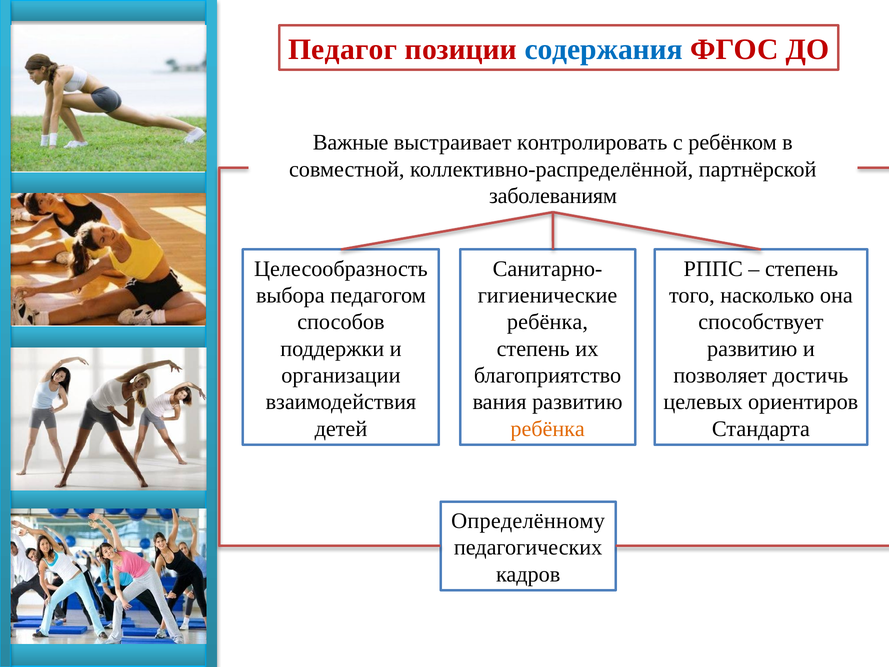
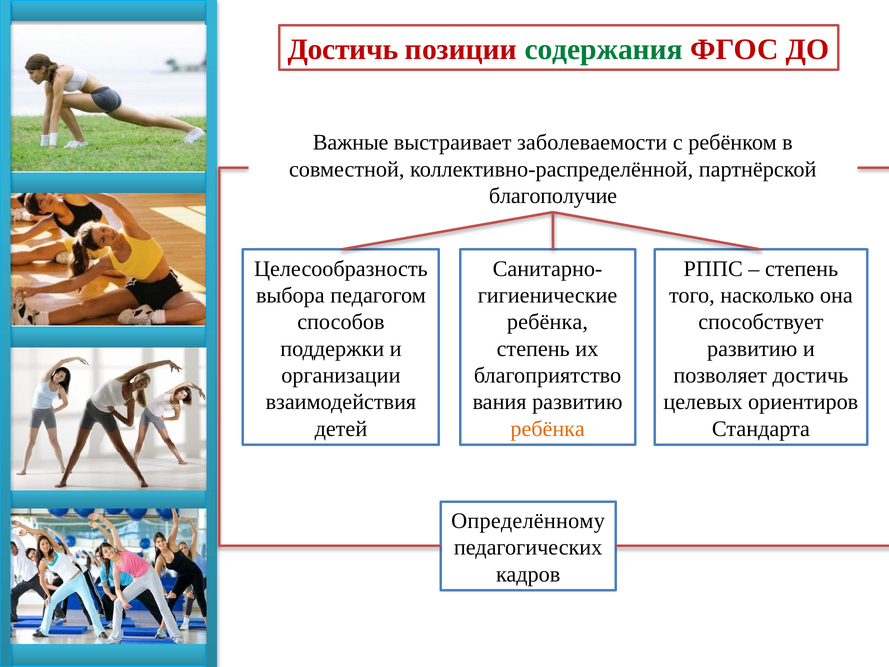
Педагог: Педагог -> Достичь (343, 50)
содержания colour: blue -> green (604, 50)
контролировать: контролировать -> заболеваемости (592, 143)
заболеваниям: заболеваниям -> благополучие (553, 196)
